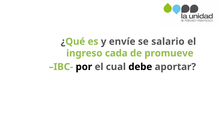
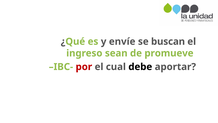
salario: salario -> buscan (168, 41)
cada: cada -> sean (116, 53)
por colour: black -> red (84, 67)
